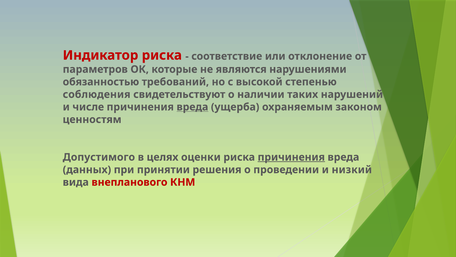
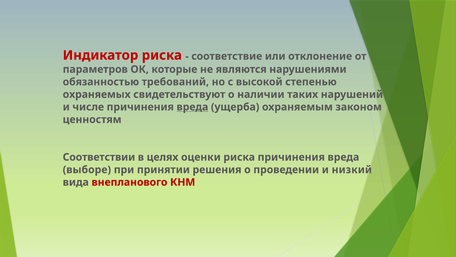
соблюдения: соблюдения -> охраняемых (97, 94)
Допустимого: Допустимого -> Соответствии (99, 157)
причинения underline: present -> none (291, 157)
данных: данных -> выборе (87, 169)
